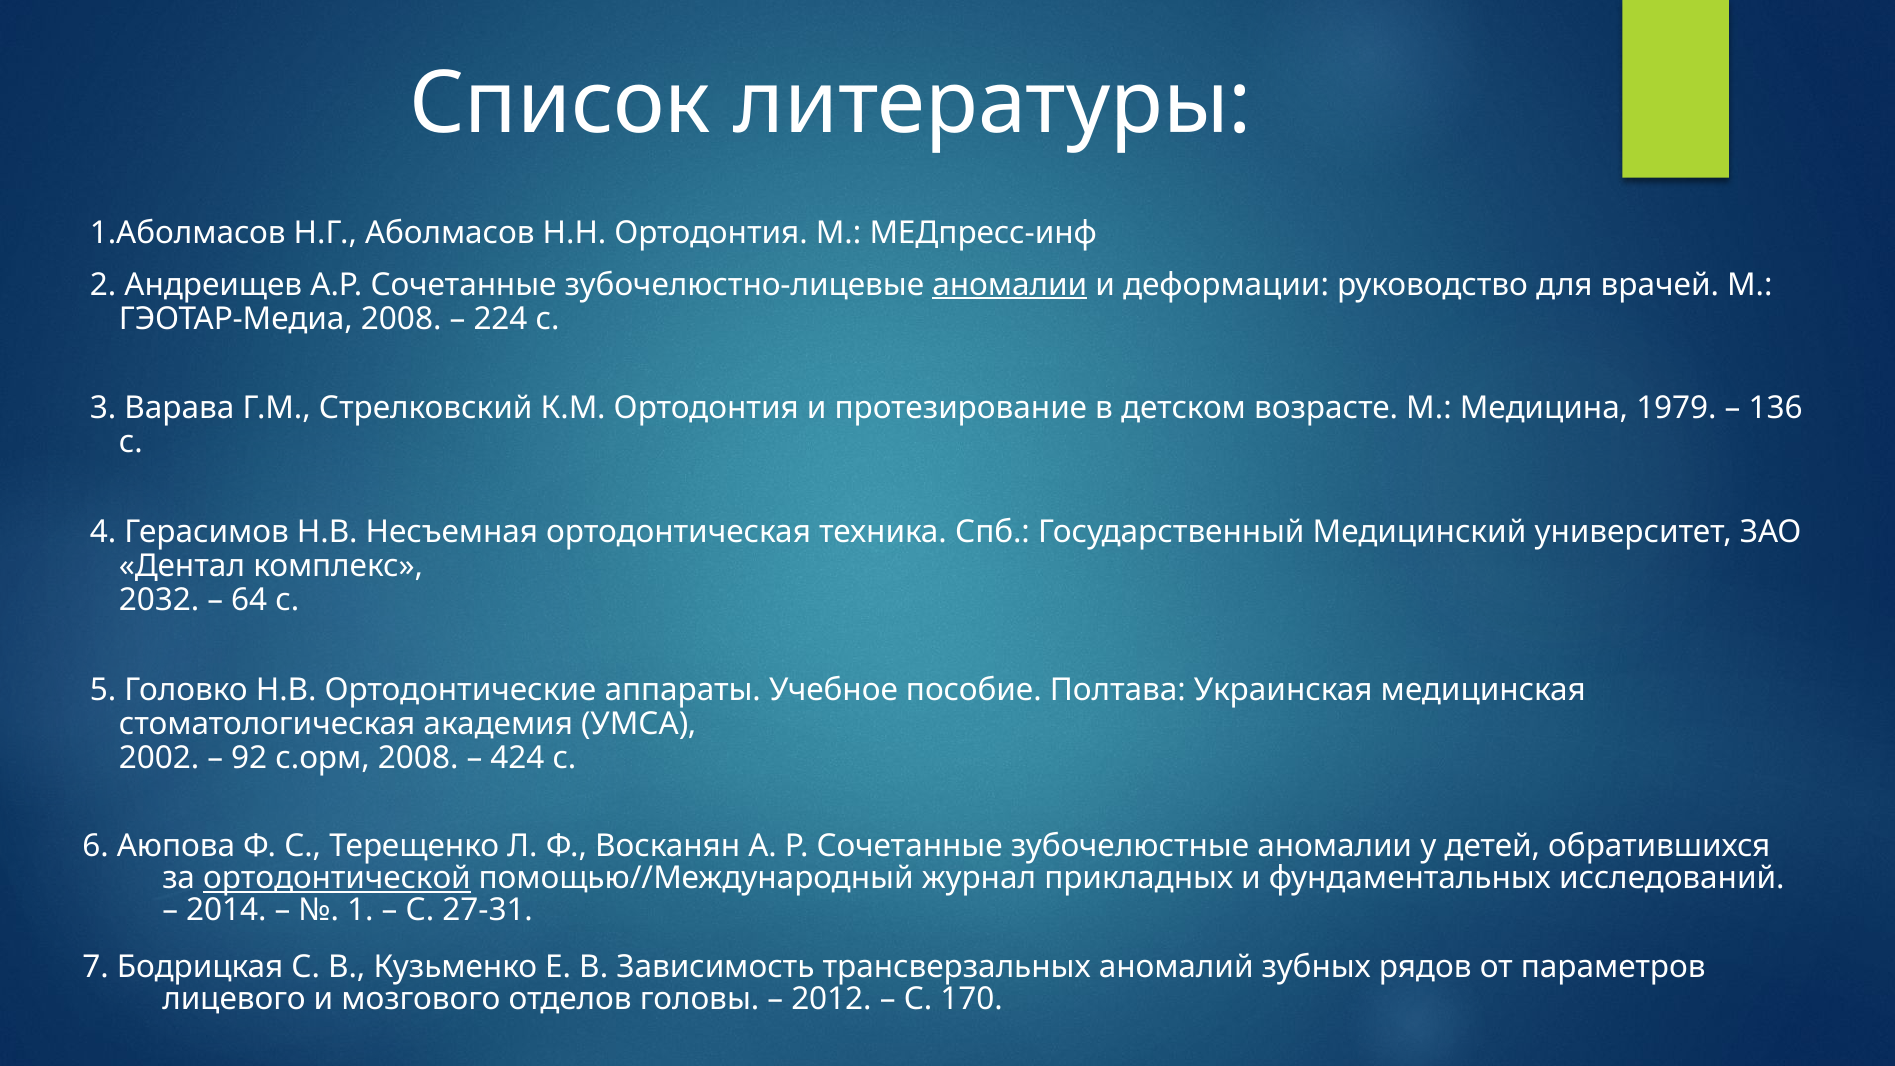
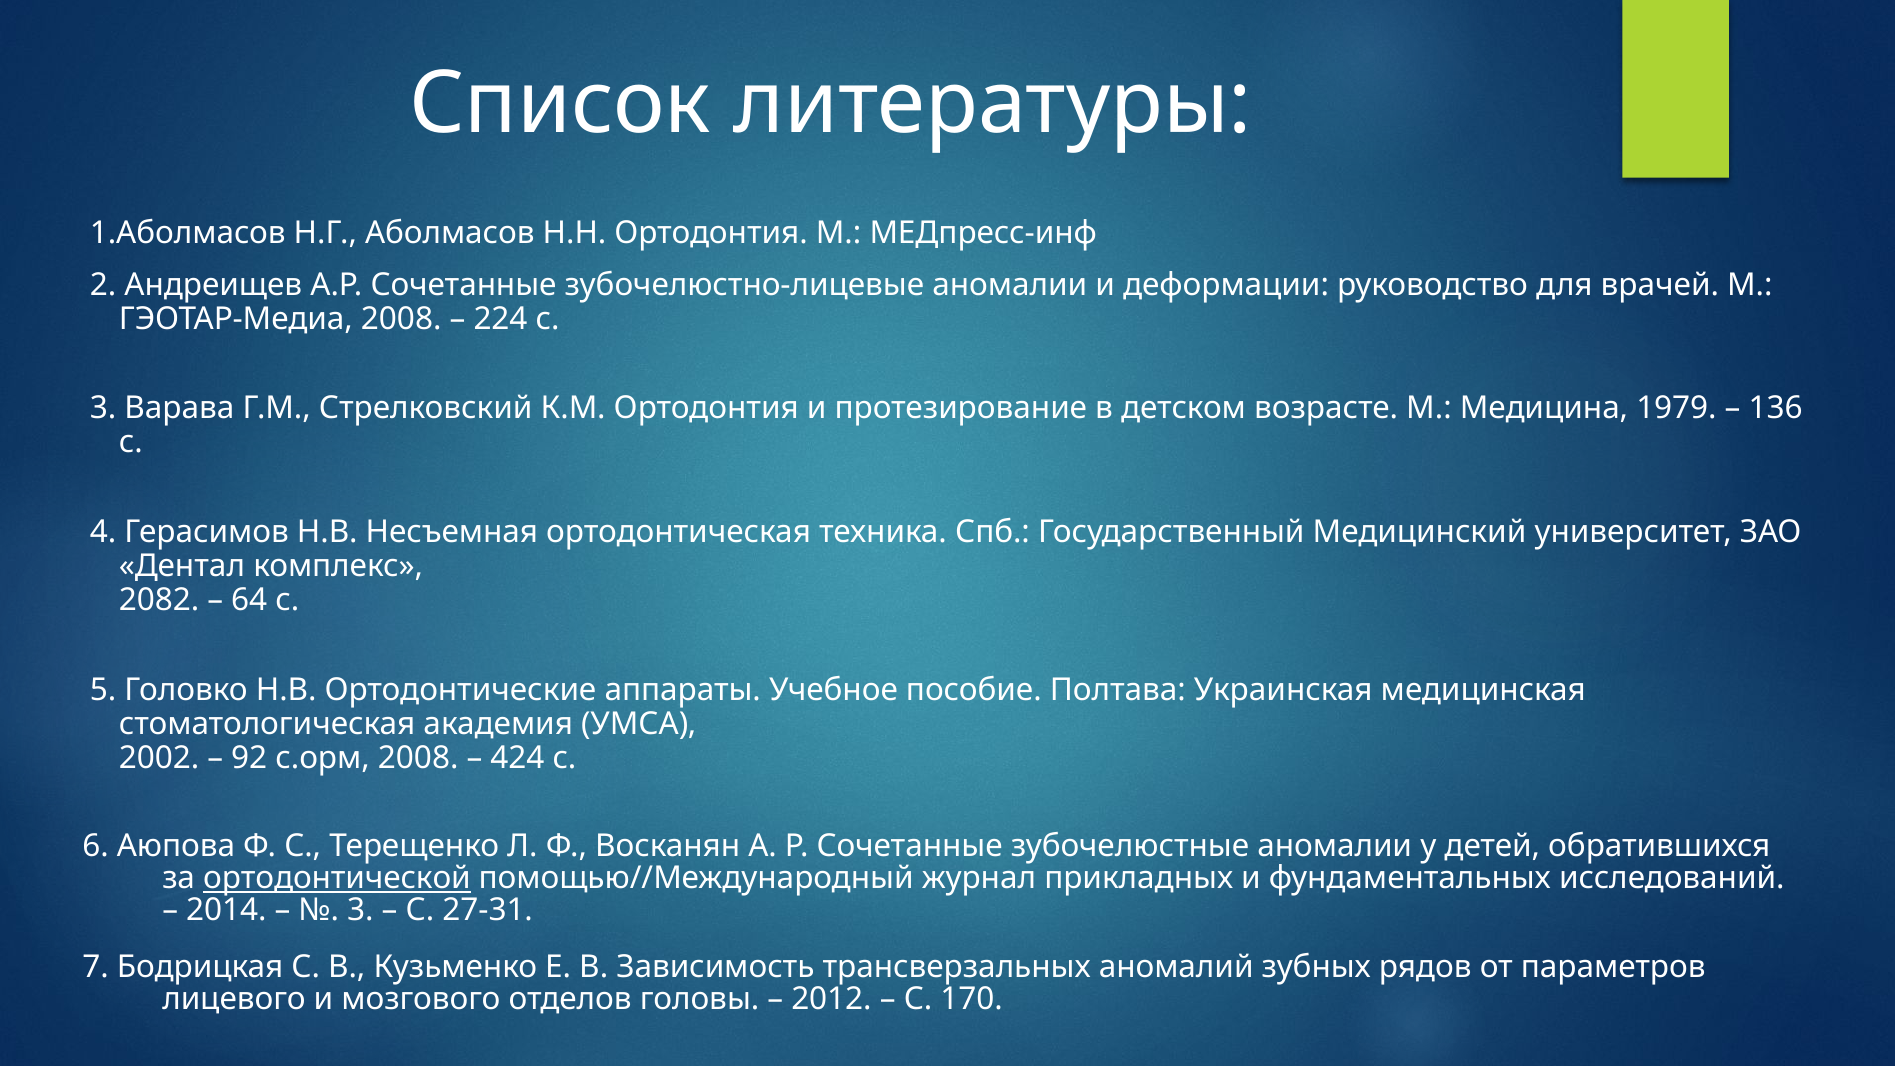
аномалии underline: present -> none (1010, 285)
2032: 2032 -> 2082 (159, 600)
1: 1 -> 3 (360, 910)
